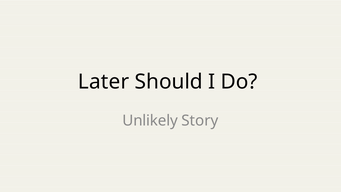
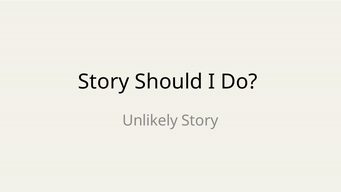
Later: Later -> Story (104, 82)
